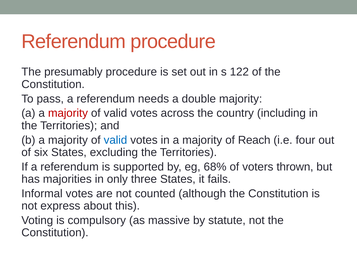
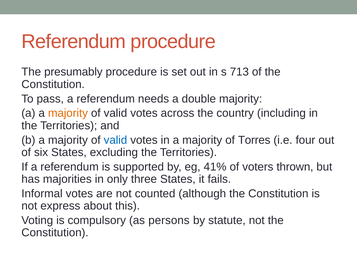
122: 122 -> 713 (239, 72)
majority colour: red -> orange (68, 113)
Reach: Reach -> Torres (254, 140)
68%: 68% -> 41% (215, 167)
massive: massive -> persons (169, 220)
